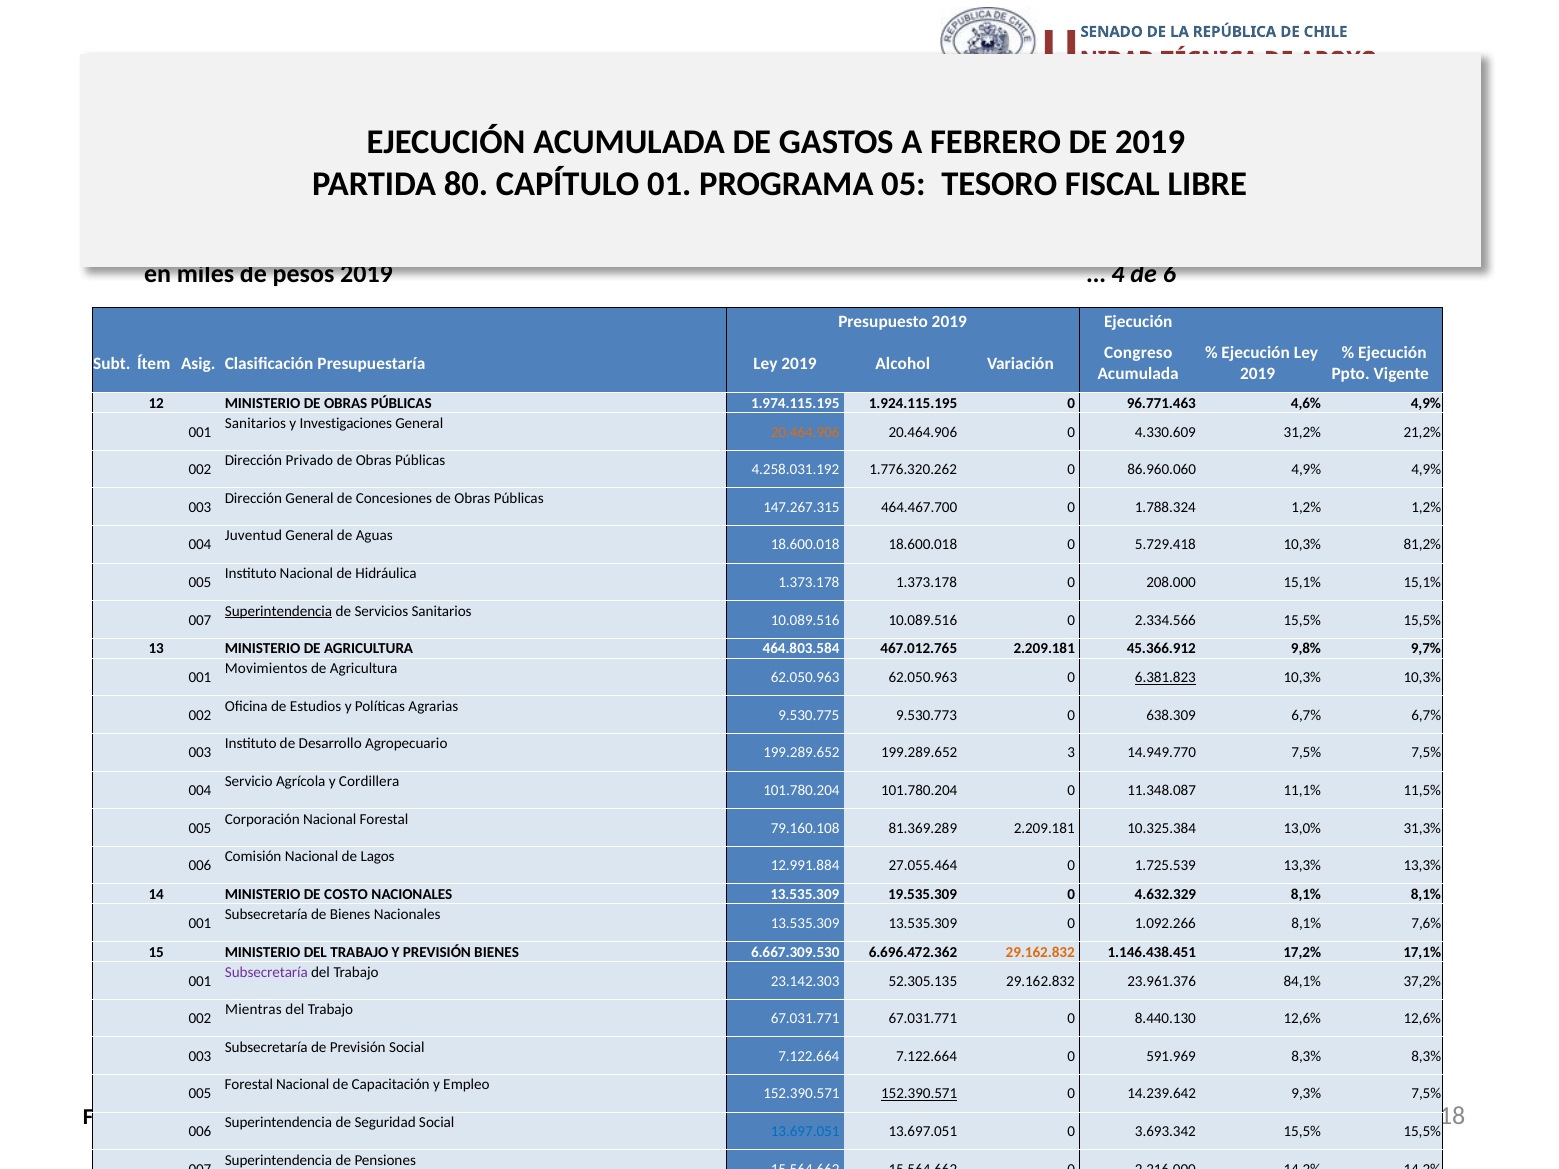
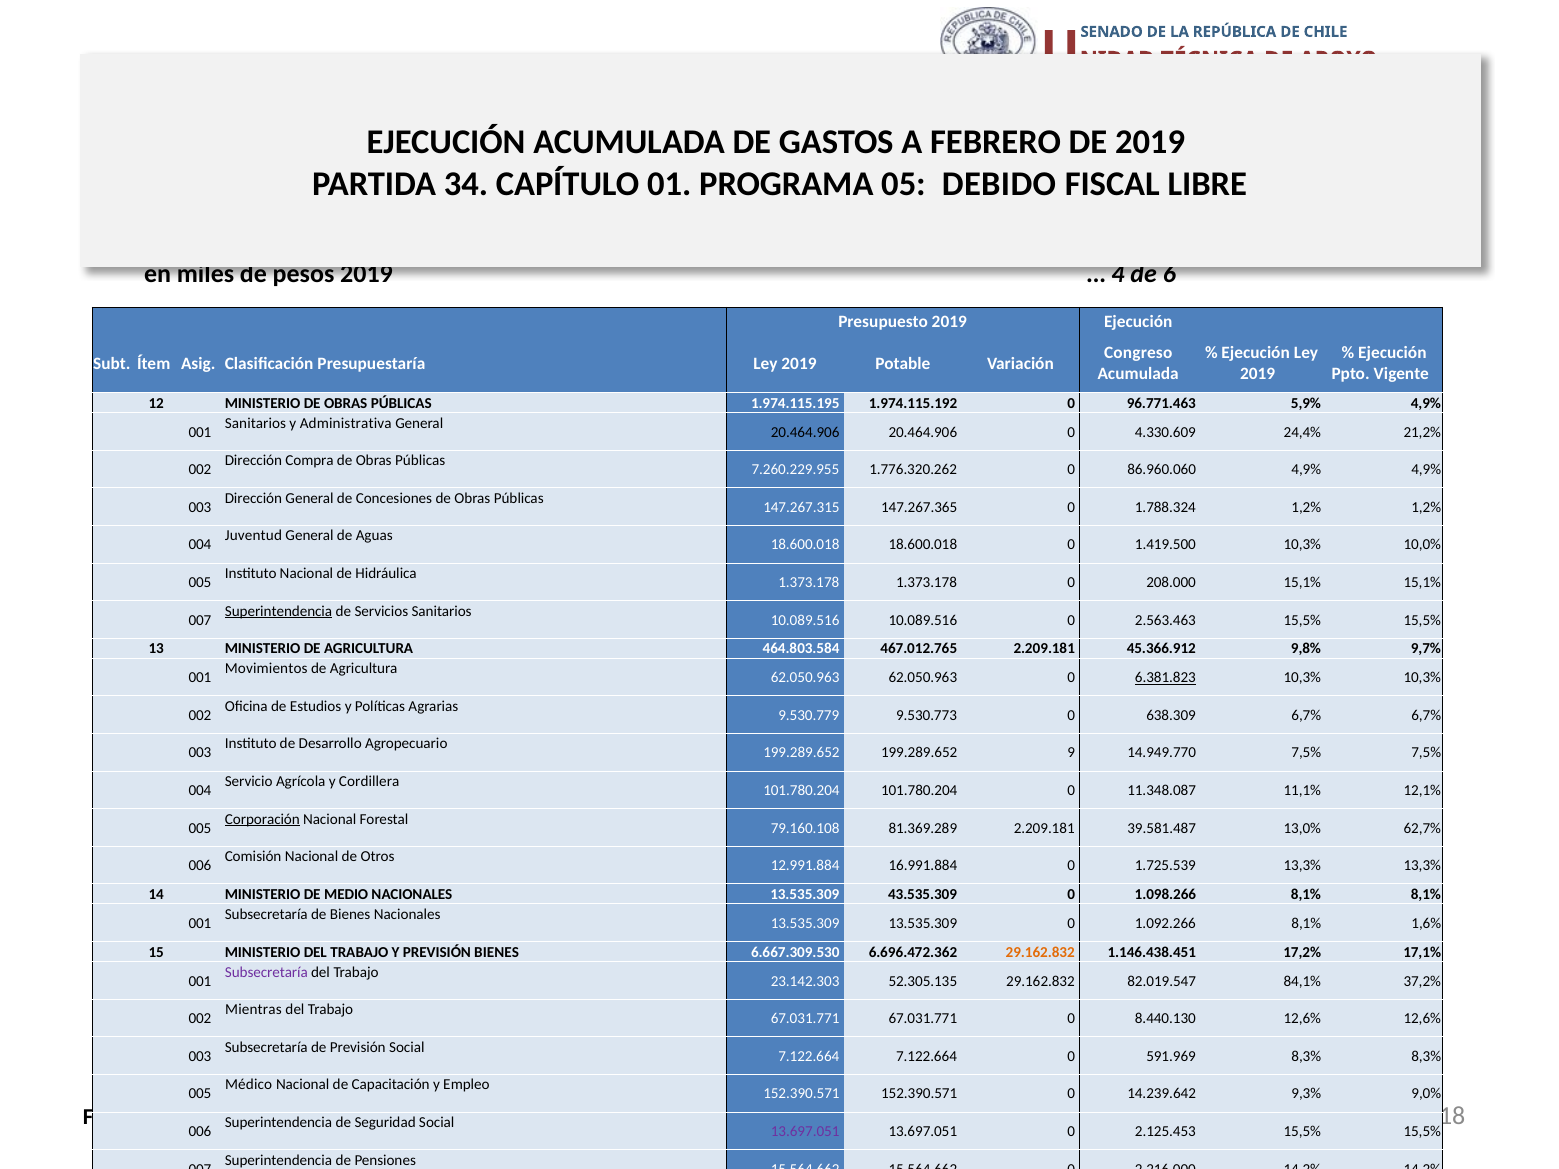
80: 80 -> 34 (466, 184)
TESORO: TESORO -> DEBIDO (999, 184)
Alcohol: Alcohol -> Potable (903, 363)
1.924.115.195: 1.924.115.195 -> 1.974.115.192 (913, 403)
4,6%: 4,6% -> 5,9% (1306, 403)
Investigaciones: Investigaciones -> Administrativa (346, 423)
20.464.906 colour: orange -> black (805, 432)
31,2%: 31,2% -> 24,4% (1302, 432)
Privado: Privado -> Compra (310, 461)
4.258.031.192: 4.258.031.192 -> 7.260.229.955 (795, 470)
464.467.700: 464.467.700 -> 147.267.365 (919, 507)
5.729.418: 5.729.418 -> 1.419.500 (1165, 545)
81,2%: 81,2% -> 10,0% (1422, 545)
2.334.566: 2.334.566 -> 2.563.463 (1165, 620)
9.530.775: 9.530.775 -> 9.530.779 (809, 716)
3: 3 -> 9 (1071, 753)
11,5%: 11,5% -> 12,1% (1422, 791)
Corporación underline: none -> present (262, 819)
10.325.384: 10.325.384 -> 39.581.487 (1162, 828)
31,3%: 31,3% -> 62,7% (1422, 828)
Lagos: Lagos -> Otros (378, 857)
27.055.464: 27.055.464 -> 16.991.884 (923, 866)
COSTO: COSTO -> MEDIO (346, 895)
19.535.309: 19.535.309 -> 43.535.309 (923, 895)
4.632.329: 4.632.329 -> 1.098.266 (1165, 895)
7,6%: 7,6% -> 1,6% (1426, 924)
23.961.376: 23.961.376 -> 82.019.547 (1162, 981)
Forestal: Forestal -> Médico (249, 1085)
152.390.571 underline: present -> none (919, 1094)
9,3% 7,5%: 7,5% -> 9,0% (1426, 1094)
13.697.051 colour: blue -> purple (805, 1132)
3.693.342: 3.693.342 -> 2.125.453 (1165, 1132)
